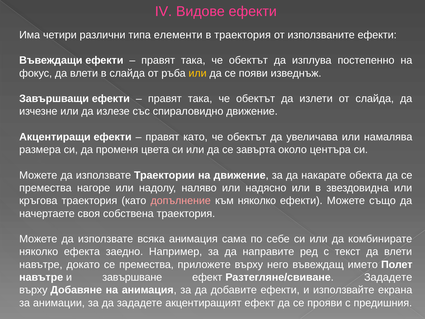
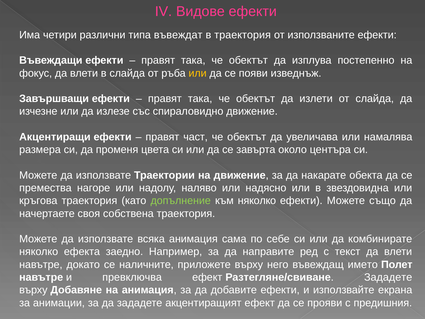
елементи: елементи -> въвеждат (178, 35)
правят като: като -> част (196, 137)
допълнение colour: pink -> light green (181, 201)
докато се премества: премества -> наличните (146, 264)
завършване: завършване -> превключва (132, 277)
